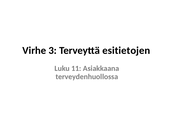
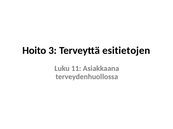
Virhe: Virhe -> Hoito (34, 51)
